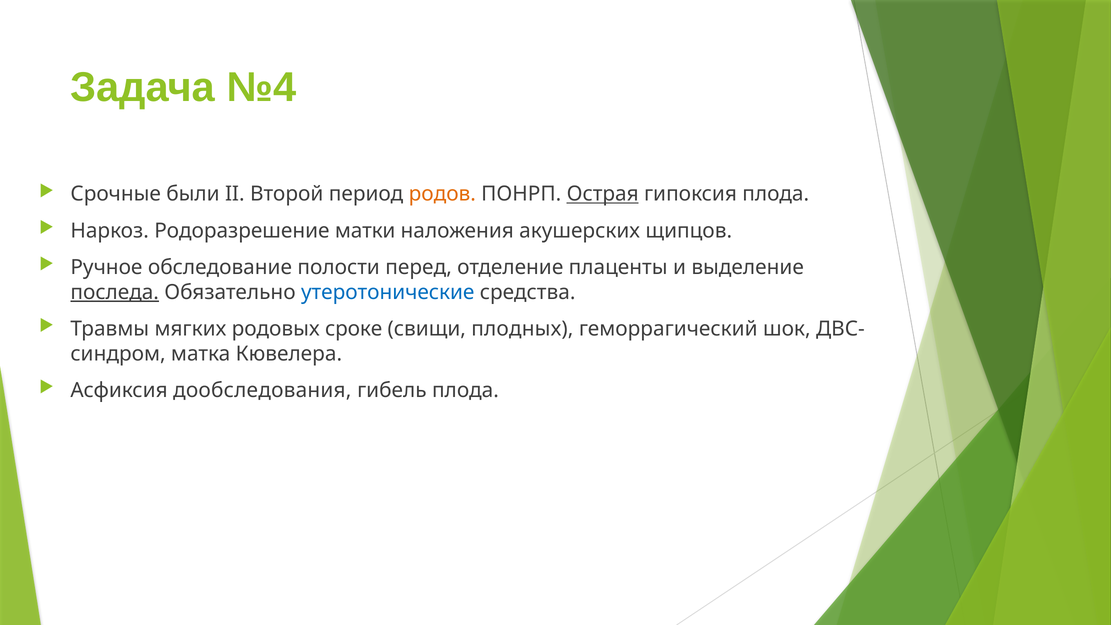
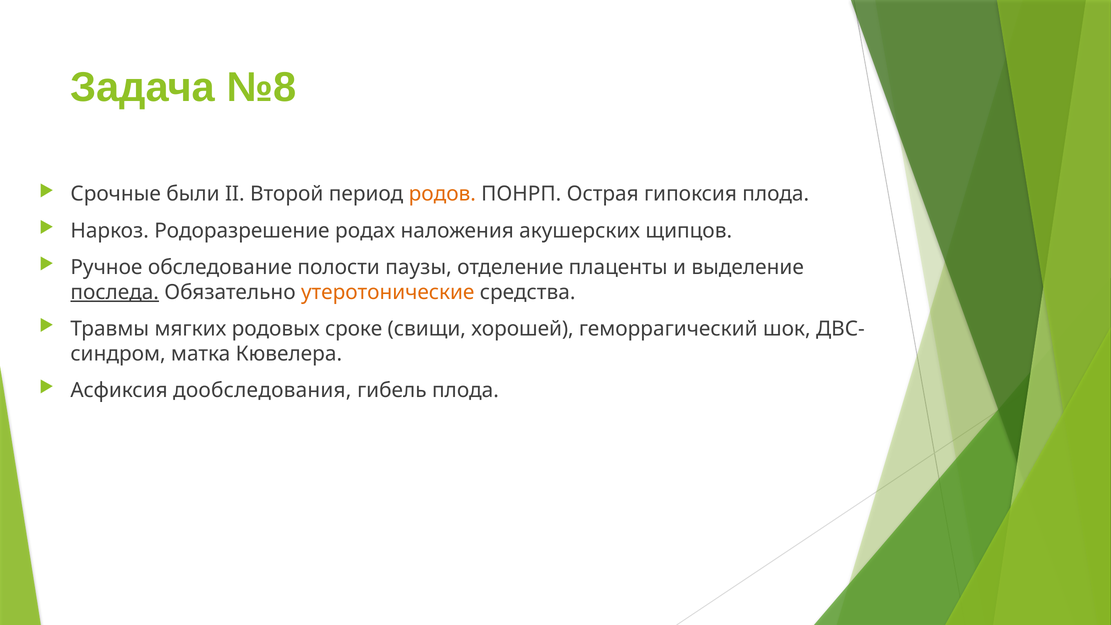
№4: №4 -> №8 (261, 88)
Острая underline: present -> none (603, 194)
матки: матки -> родах (365, 231)
перед: перед -> паузы (419, 267)
утеротонические colour: blue -> orange (388, 292)
плодных: плодных -> хорошей (522, 329)
